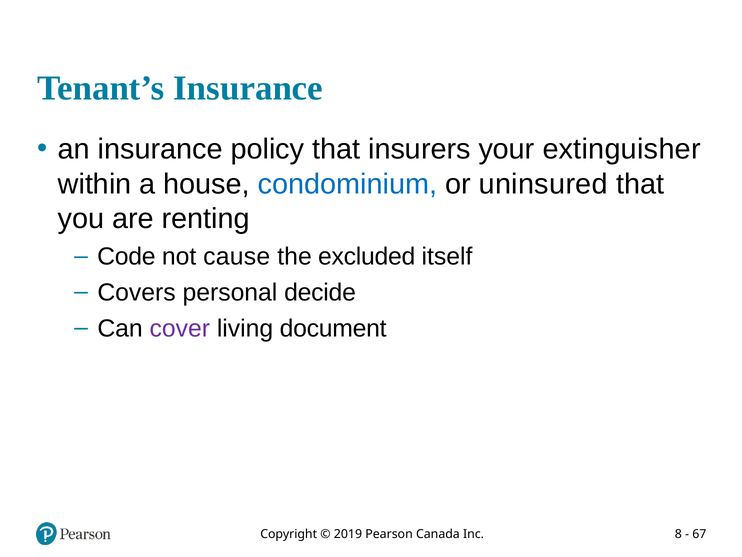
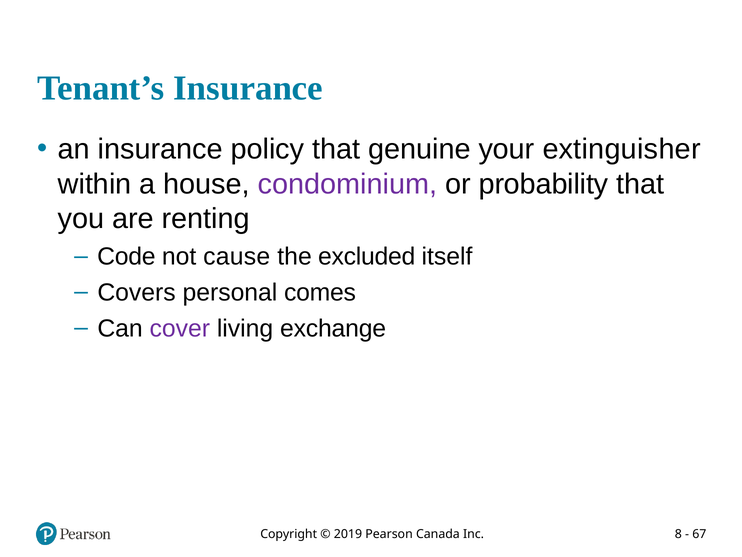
insurers: insurers -> genuine (419, 149)
condominium colour: blue -> purple (347, 184)
uninsured: uninsured -> probability (544, 184)
decide: decide -> comes (320, 292)
document: document -> exchange (333, 328)
